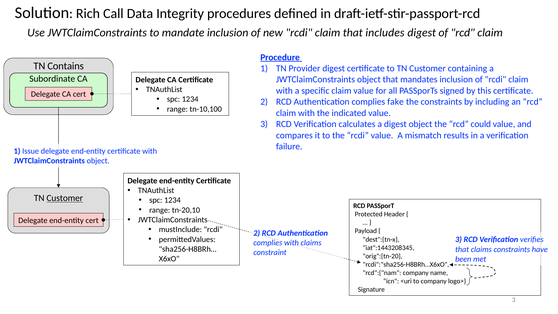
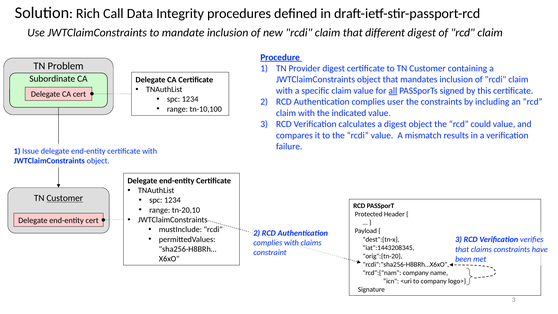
includes: includes -> different (385, 33)
Contains: Contains -> Problem (66, 66)
all underline: none -> present (393, 91)
fake: fake -> user (396, 102)
